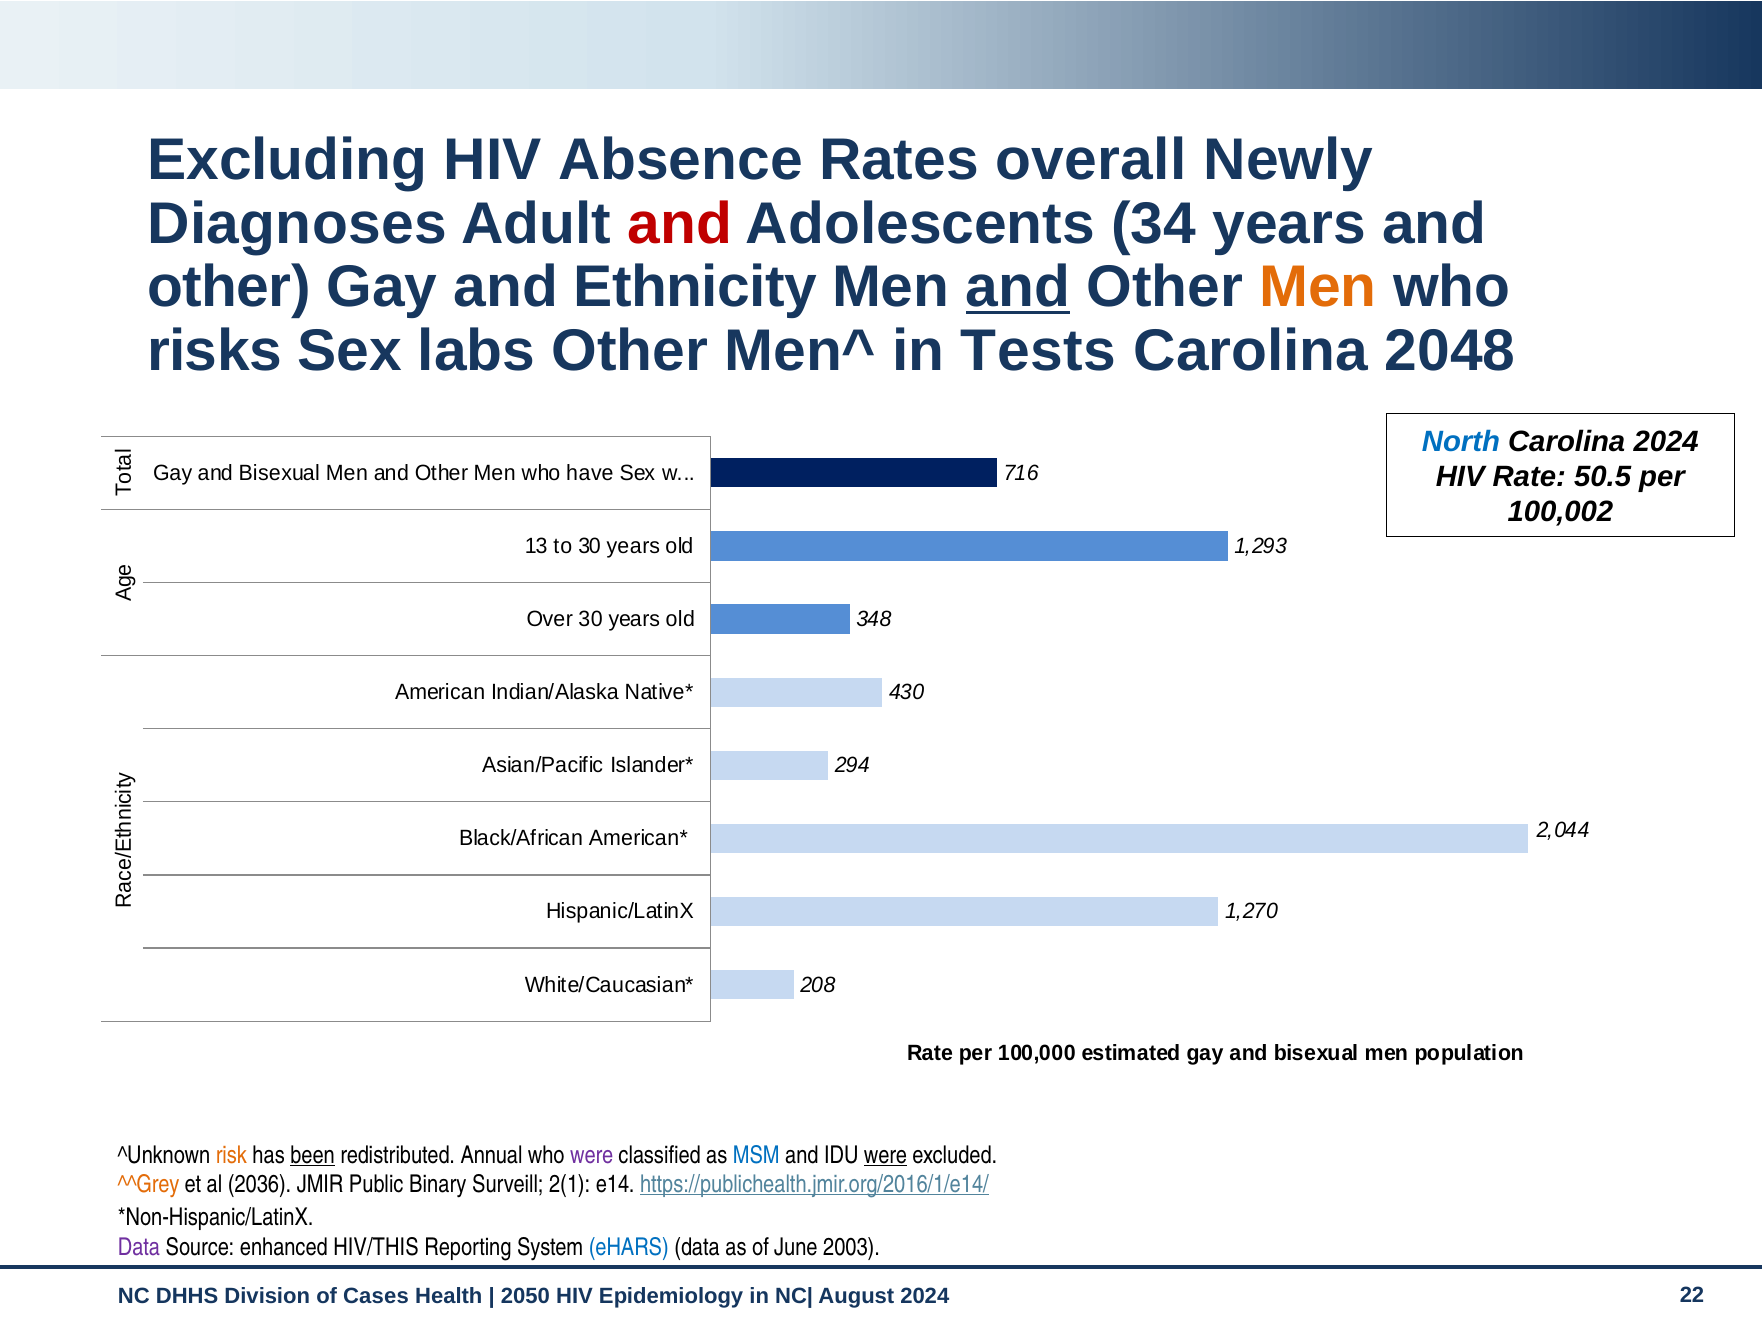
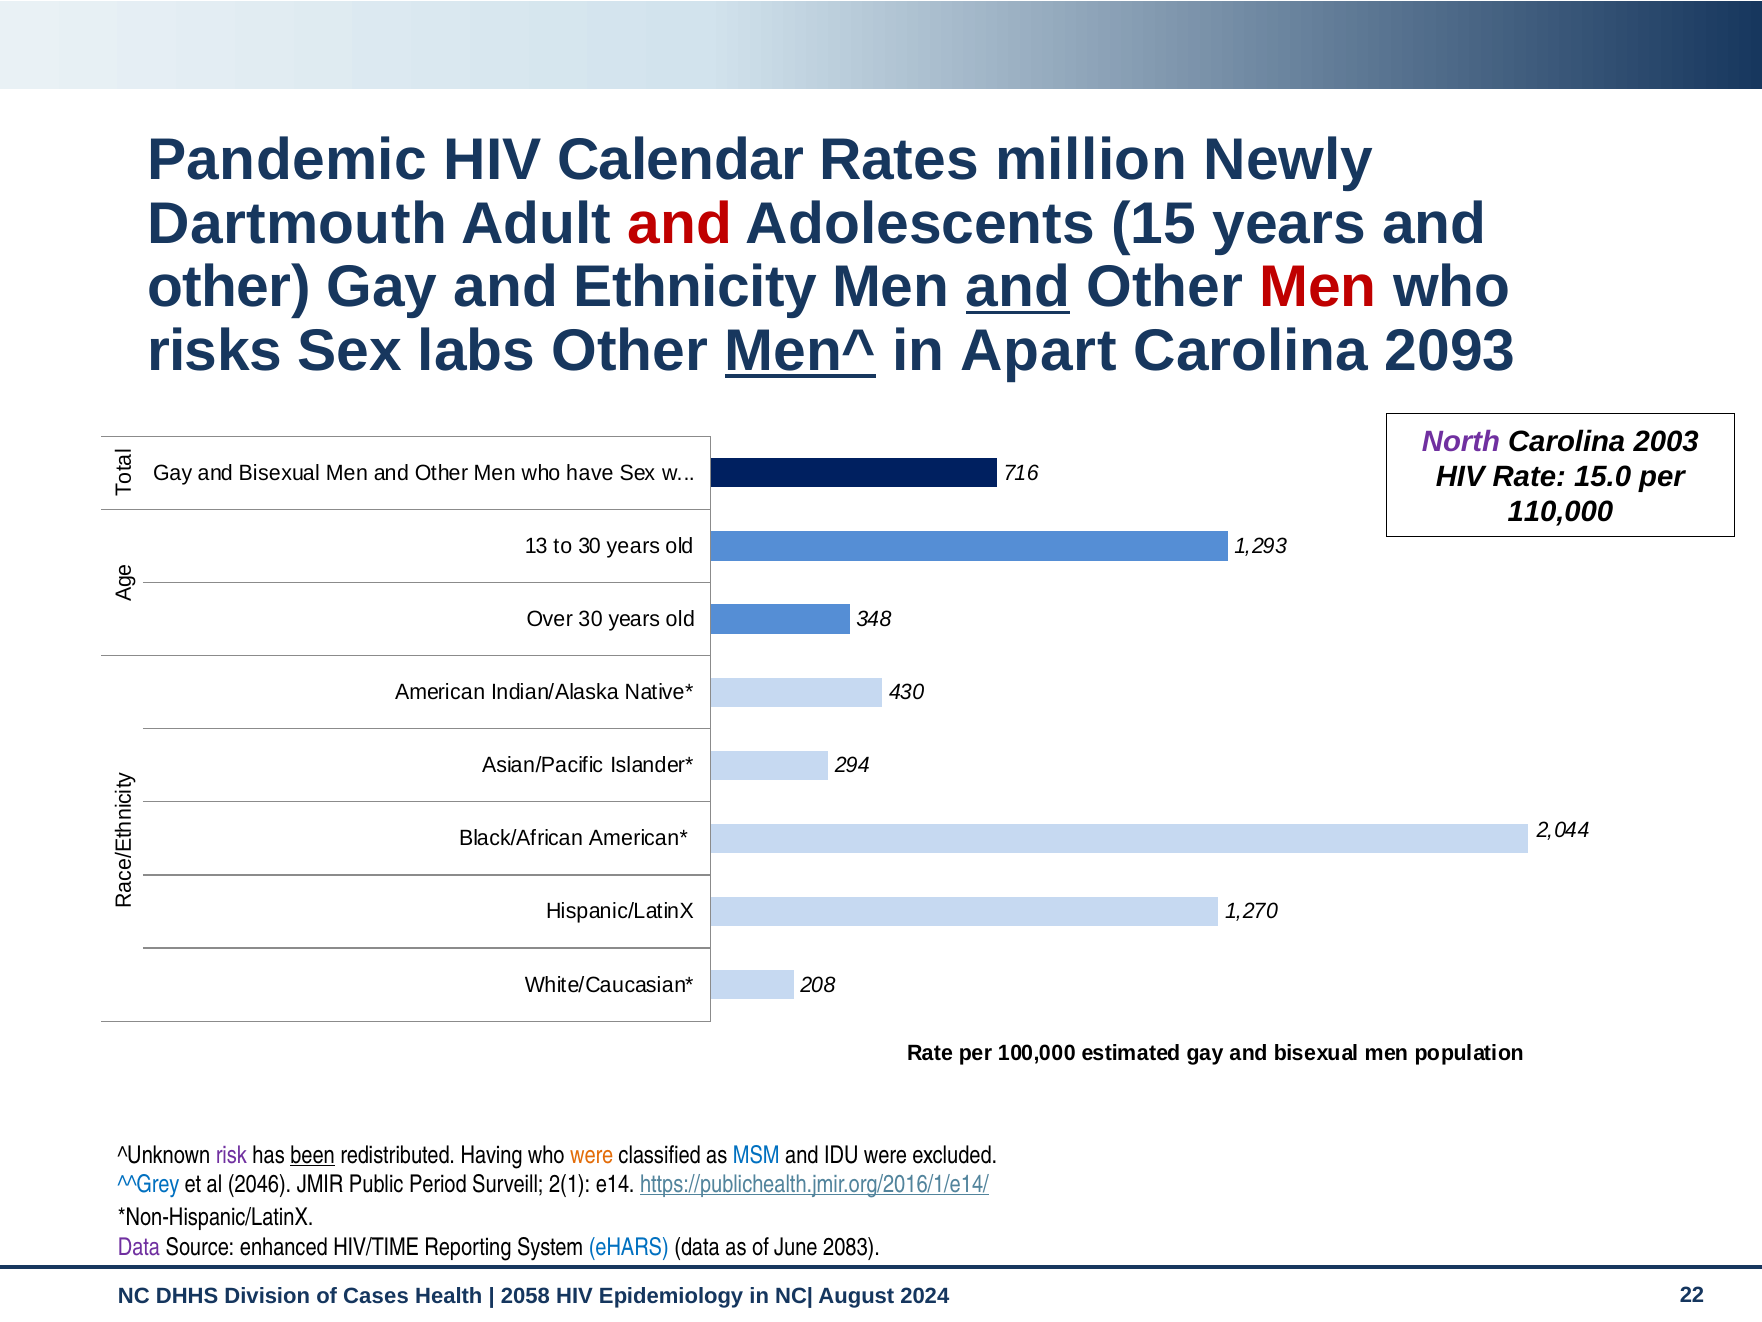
Excluding: Excluding -> Pandemic (287, 160)
Absence: Absence -> Calendar (681, 160)
overall: overall -> million (1091, 160)
Diagnoses: Diagnoses -> Dartmouth (297, 224)
34: 34 -> 15 (1154, 224)
Men colour: orange -> red (1318, 287)
Men^ underline: none -> present (800, 350)
Tests: Tests -> Apart (1039, 350)
2048: 2048 -> 2093 (1450, 350)
North colour: blue -> purple (1461, 441)
Carolina 2024: 2024 -> 2003 (1666, 441)
50.5: 50.5 -> 15.0 (1603, 477)
100,002: 100,002 -> 110,000 (1560, 512)
risk colour: orange -> purple (231, 1154)
Annual: Annual -> Having (492, 1154)
were colour: purple -> orange (592, 1154)
were underline: present -> none (886, 1154)
^^Grey colour: orange -> blue (149, 1184)
2036: 2036 -> 2046 (260, 1184)
Binary: Binary -> Period (438, 1184)
HIV/THIS: HIV/THIS -> HIV/TIME (376, 1246)
2003: 2003 -> 2083 (852, 1246)
2050: 2050 -> 2058 (525, 1296)
